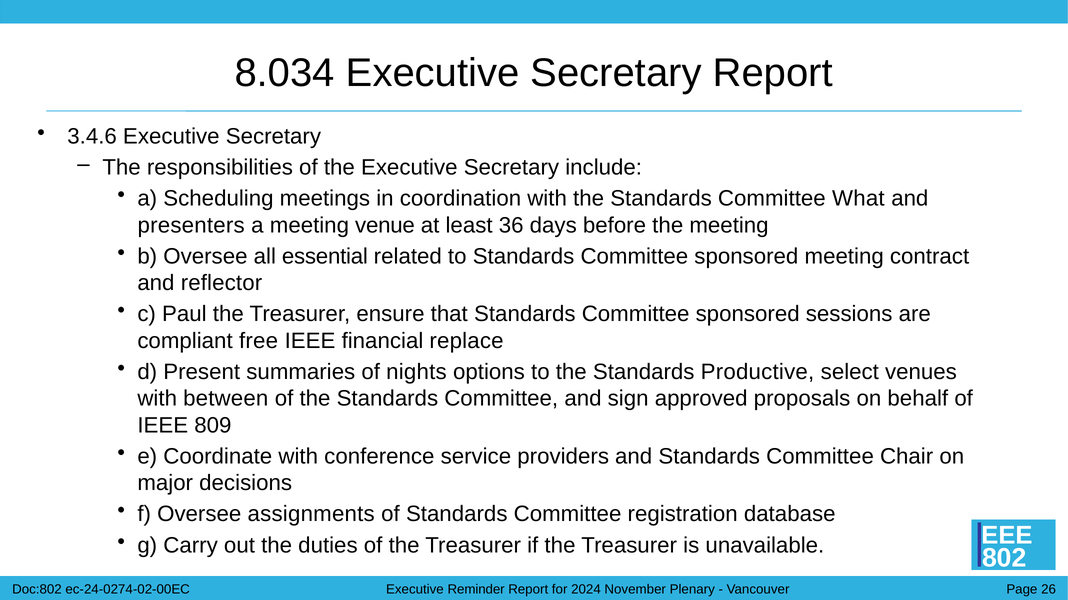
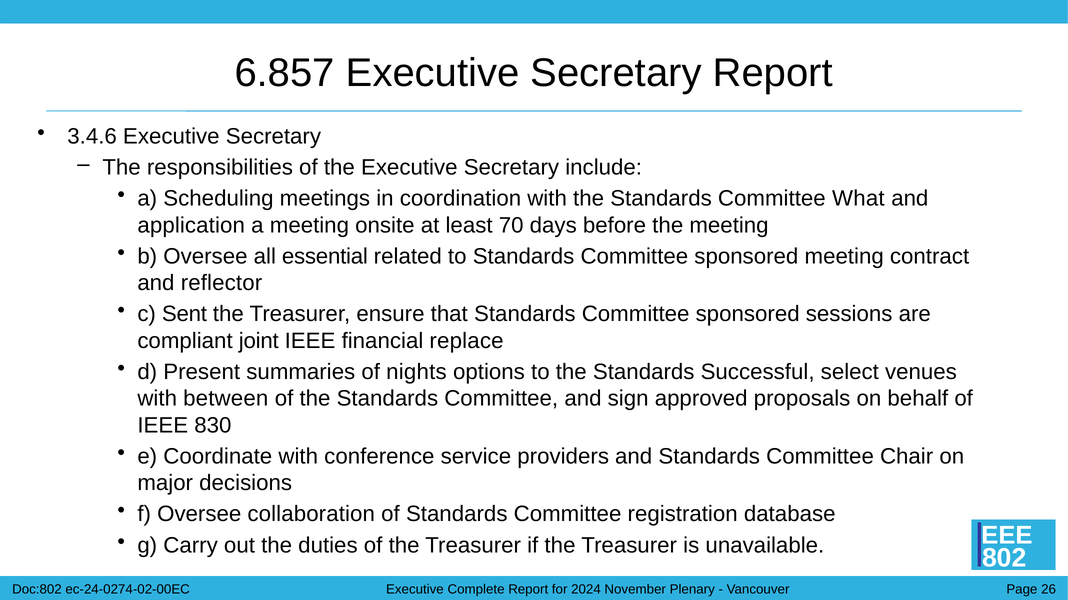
8.034: 8.034 -> 6.857 (285, 73)
presenters: presenters -> application (191, 225)
venue: venue -> onsite (385, 225)
36: 36 -> 70 (511, 225)
Paul: Paul -> Sent (184, 314)
free: free -> joint (259, 341)
Productive: Productive -> Successful (758, 372)
809: 809 -> 830 (213, 426)
assignments: assignments -> collaboration (311, 515)
Reminder: Reminder -> Complete (476, 590)
